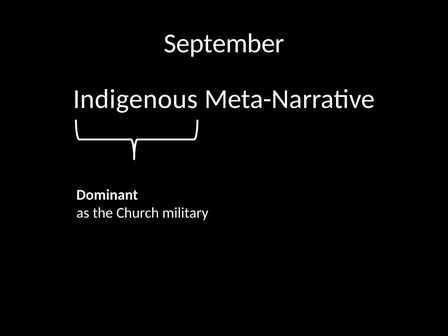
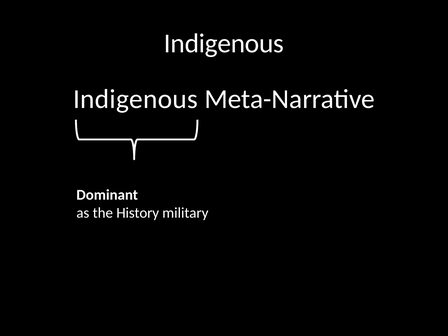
September: September -> Indigenous (224, 43)
Church: Church -> History (138, 213)
